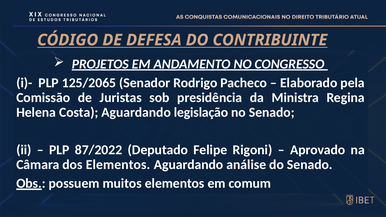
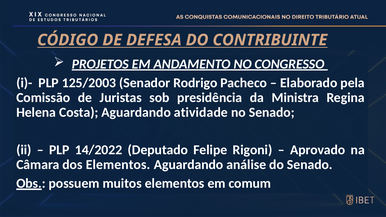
125/2065: 125/2065 -> 125/2003 (89, 83)
legislação: legislação -> atividade (201, 112)
87/2022: 87/2022 -> 14/2022 (99, 150)
